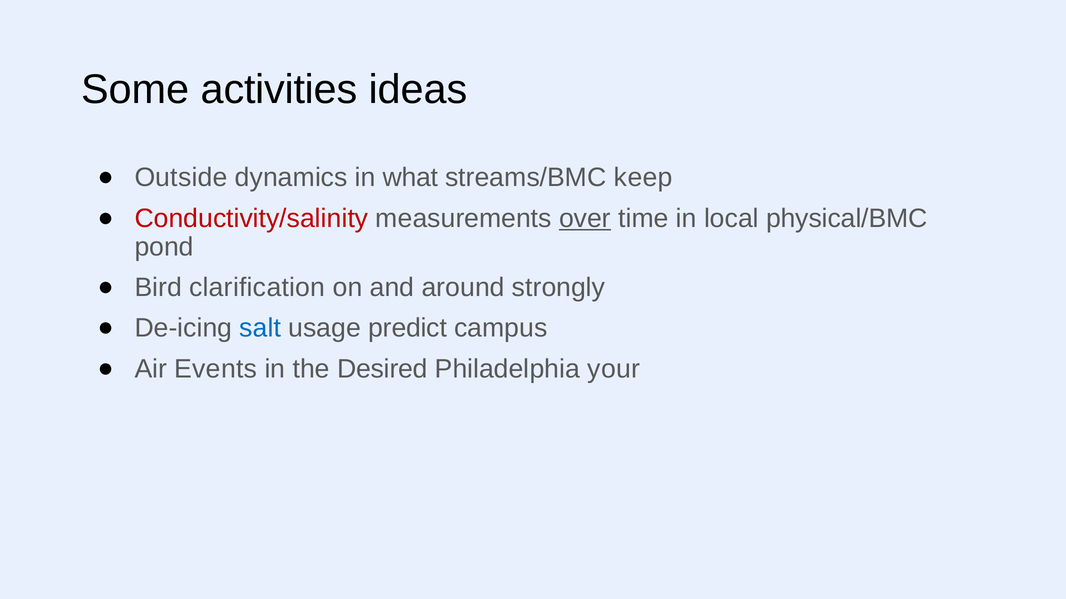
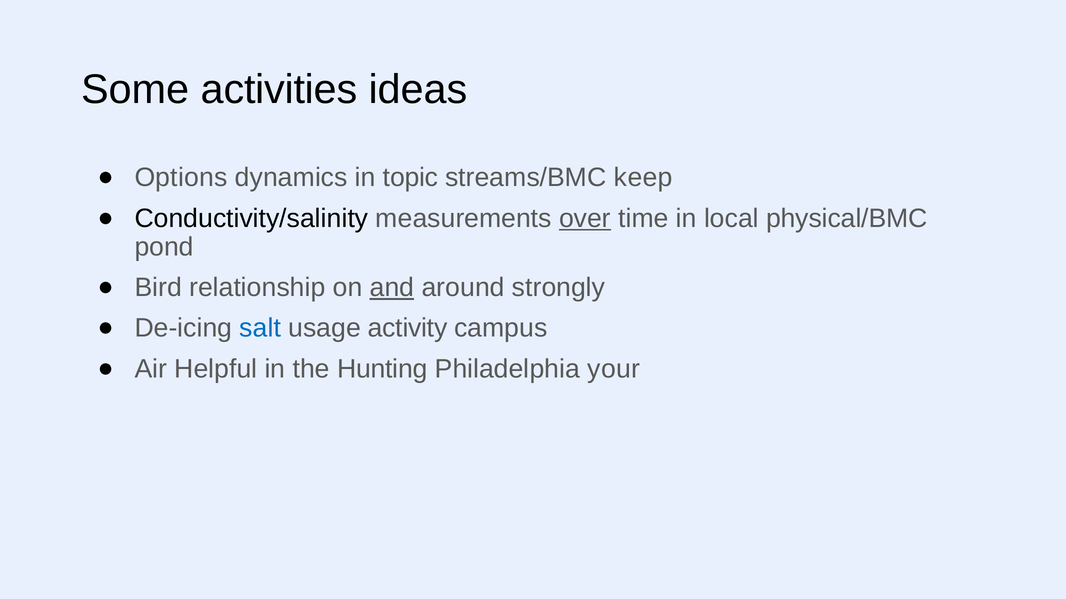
Outside: Outside -> Options (181, 178)
what: what -> topic (410, 178)
Conductivity/salinity colour: red -> black (251, 218)
clarification: clarification -> relationship (257, 288)
and underline: none -> present (392, 288)
predict: predict -> activity (408, 329)
Events: Events -> Helpful (216, 369)
Desired: Desired -> Hunting (382, 369)
